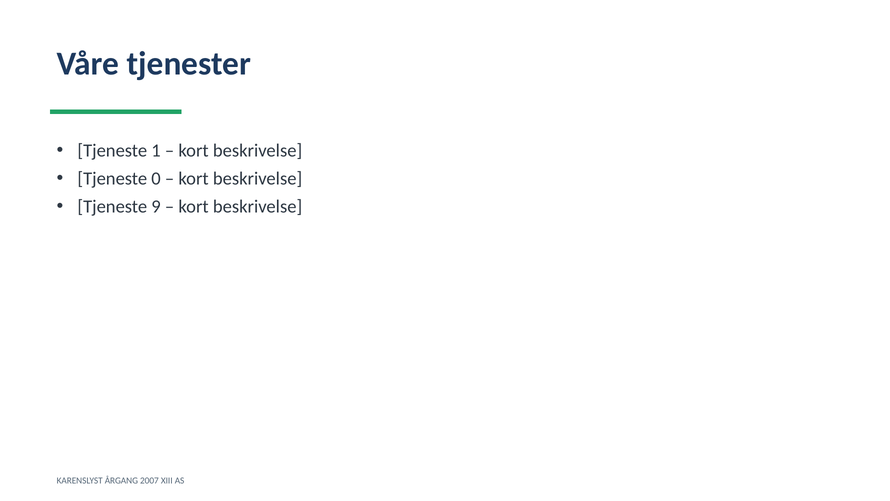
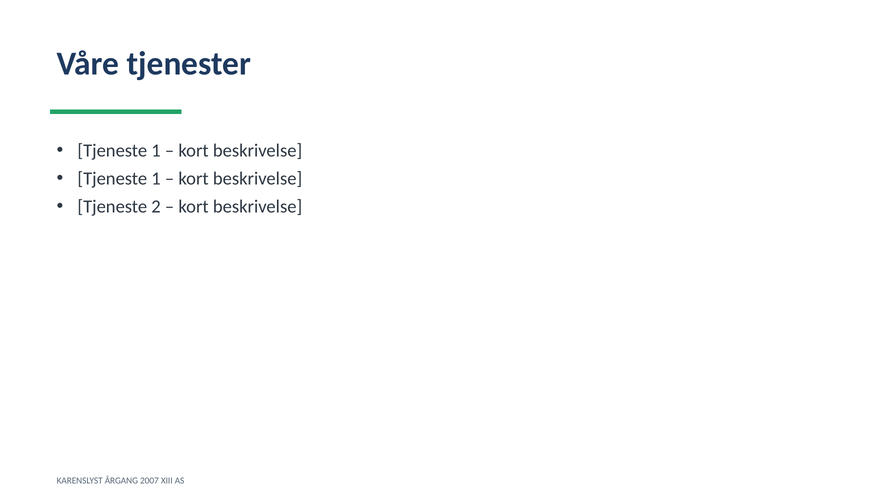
0: 0 -> 1 (156, 179)
9: 9 -> 2 (156, 206)
